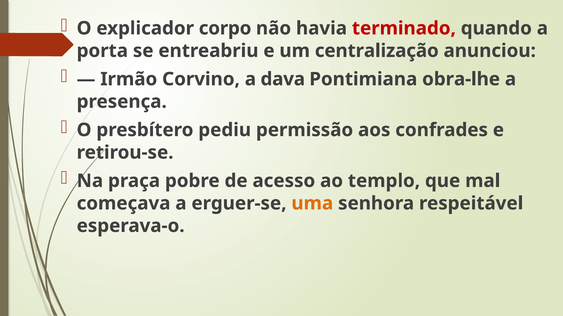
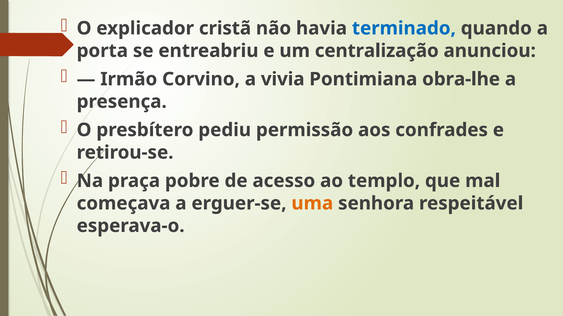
corpo: corpo -> cristã (225, 28)
terminado colour: red -> blue (404, 28)
dava: dava -> vivia (283, 79)
